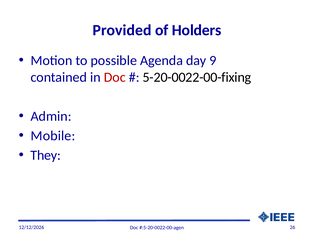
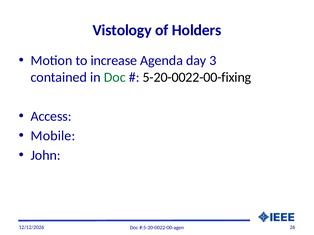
Provided: Provided -> Vistology (122, 30)
possible: possible -> increase (114, 61)
9: 9 -> 3 (213, 61)
Doc colour: red -> green (115, 77)
Admin: Admin -> Access (51, 116)
They: They -> John (46, 156)
